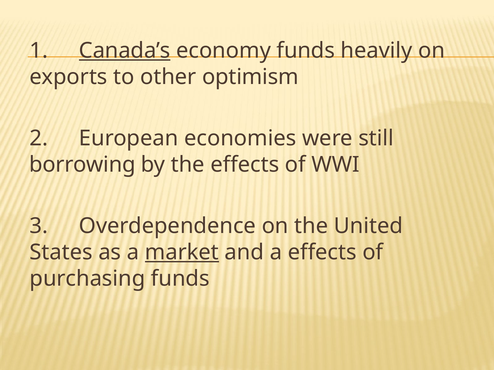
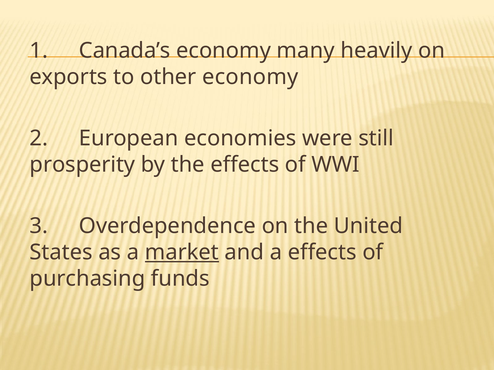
Canada’s underline: present -> none (125, 51)
economy funds: funds -> many (306, 51)
other optimism: optimism -> economy (250, 77)
borrowing: borrowing -> prosperity (82, 165)
